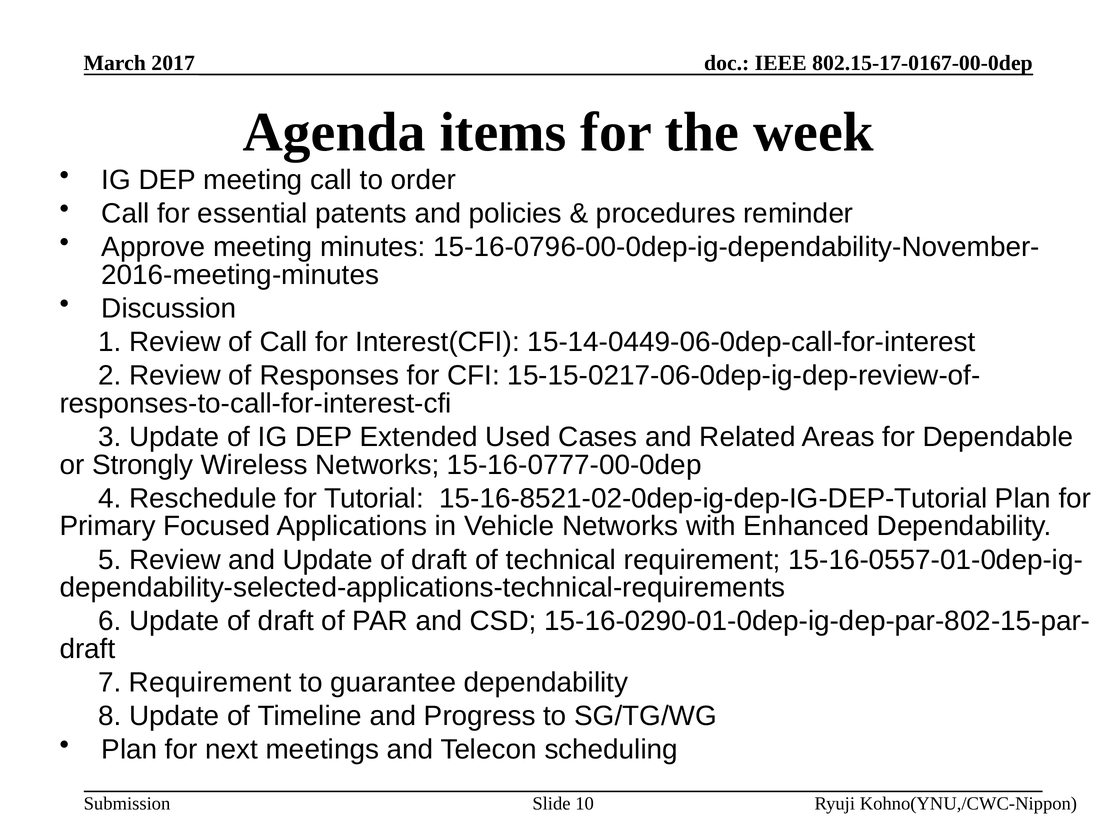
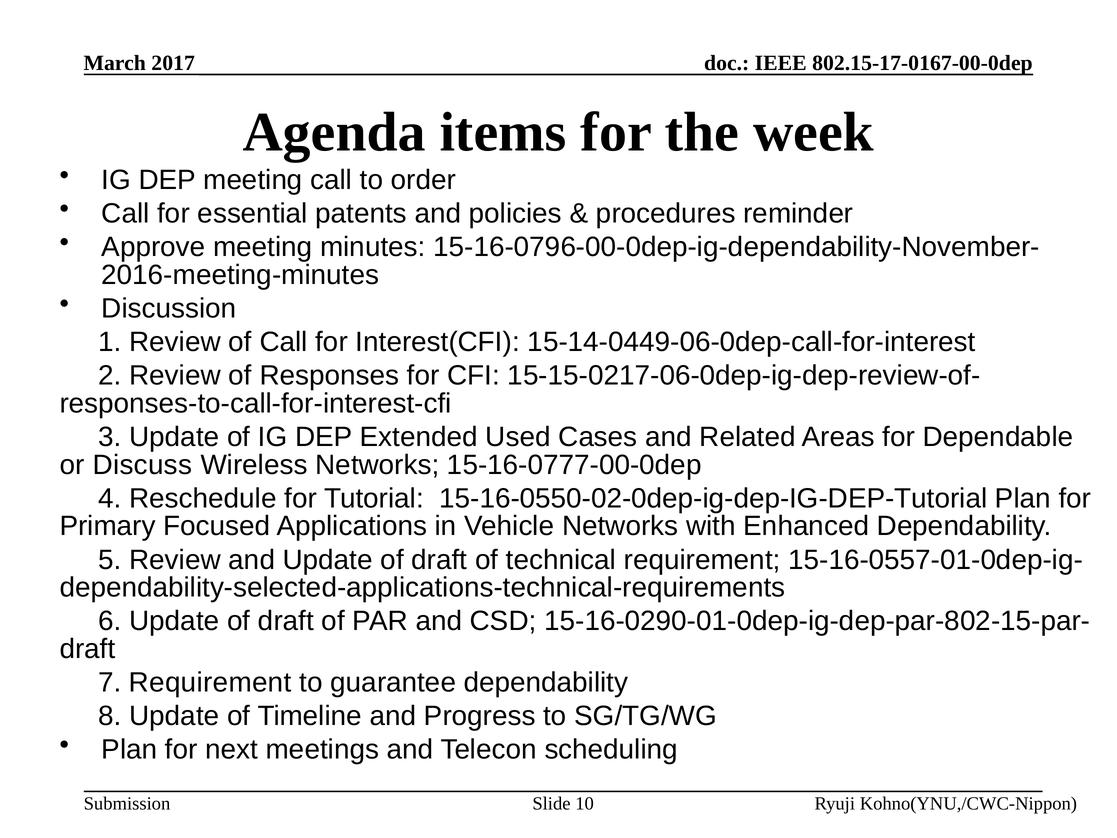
Strongly: Strongly -> Discuss (142, 465)
15-16-8521-02-0dep-ig-dep-IG-DEP-Tutorial: 15-16-8521-02-0dep-ig-dep-IG-DEP-Tutorial -> 15-16-0550-02-0dep-ig-dep-IG-DEP-Tutorial (713, 498)
